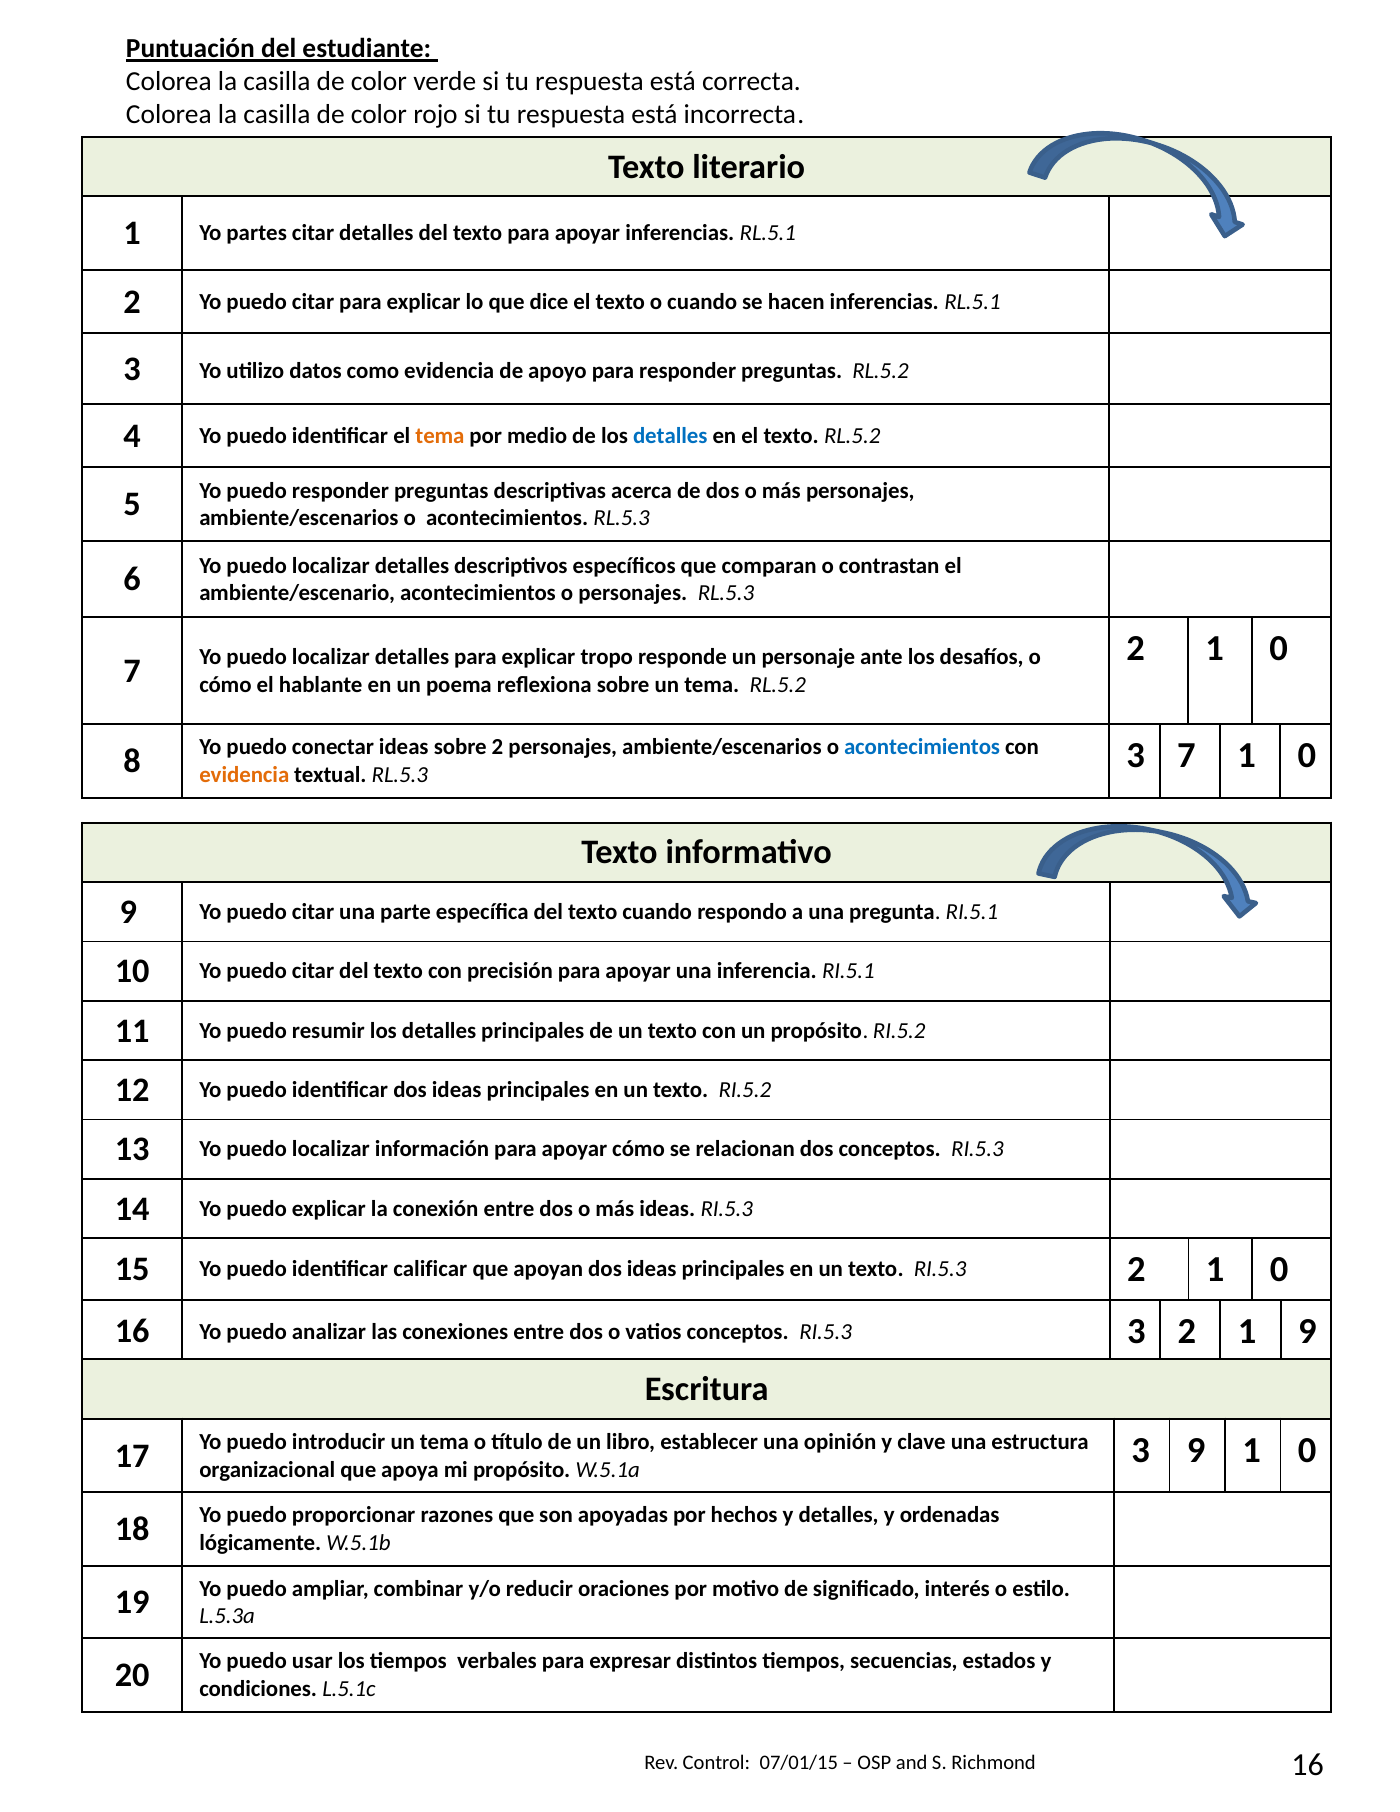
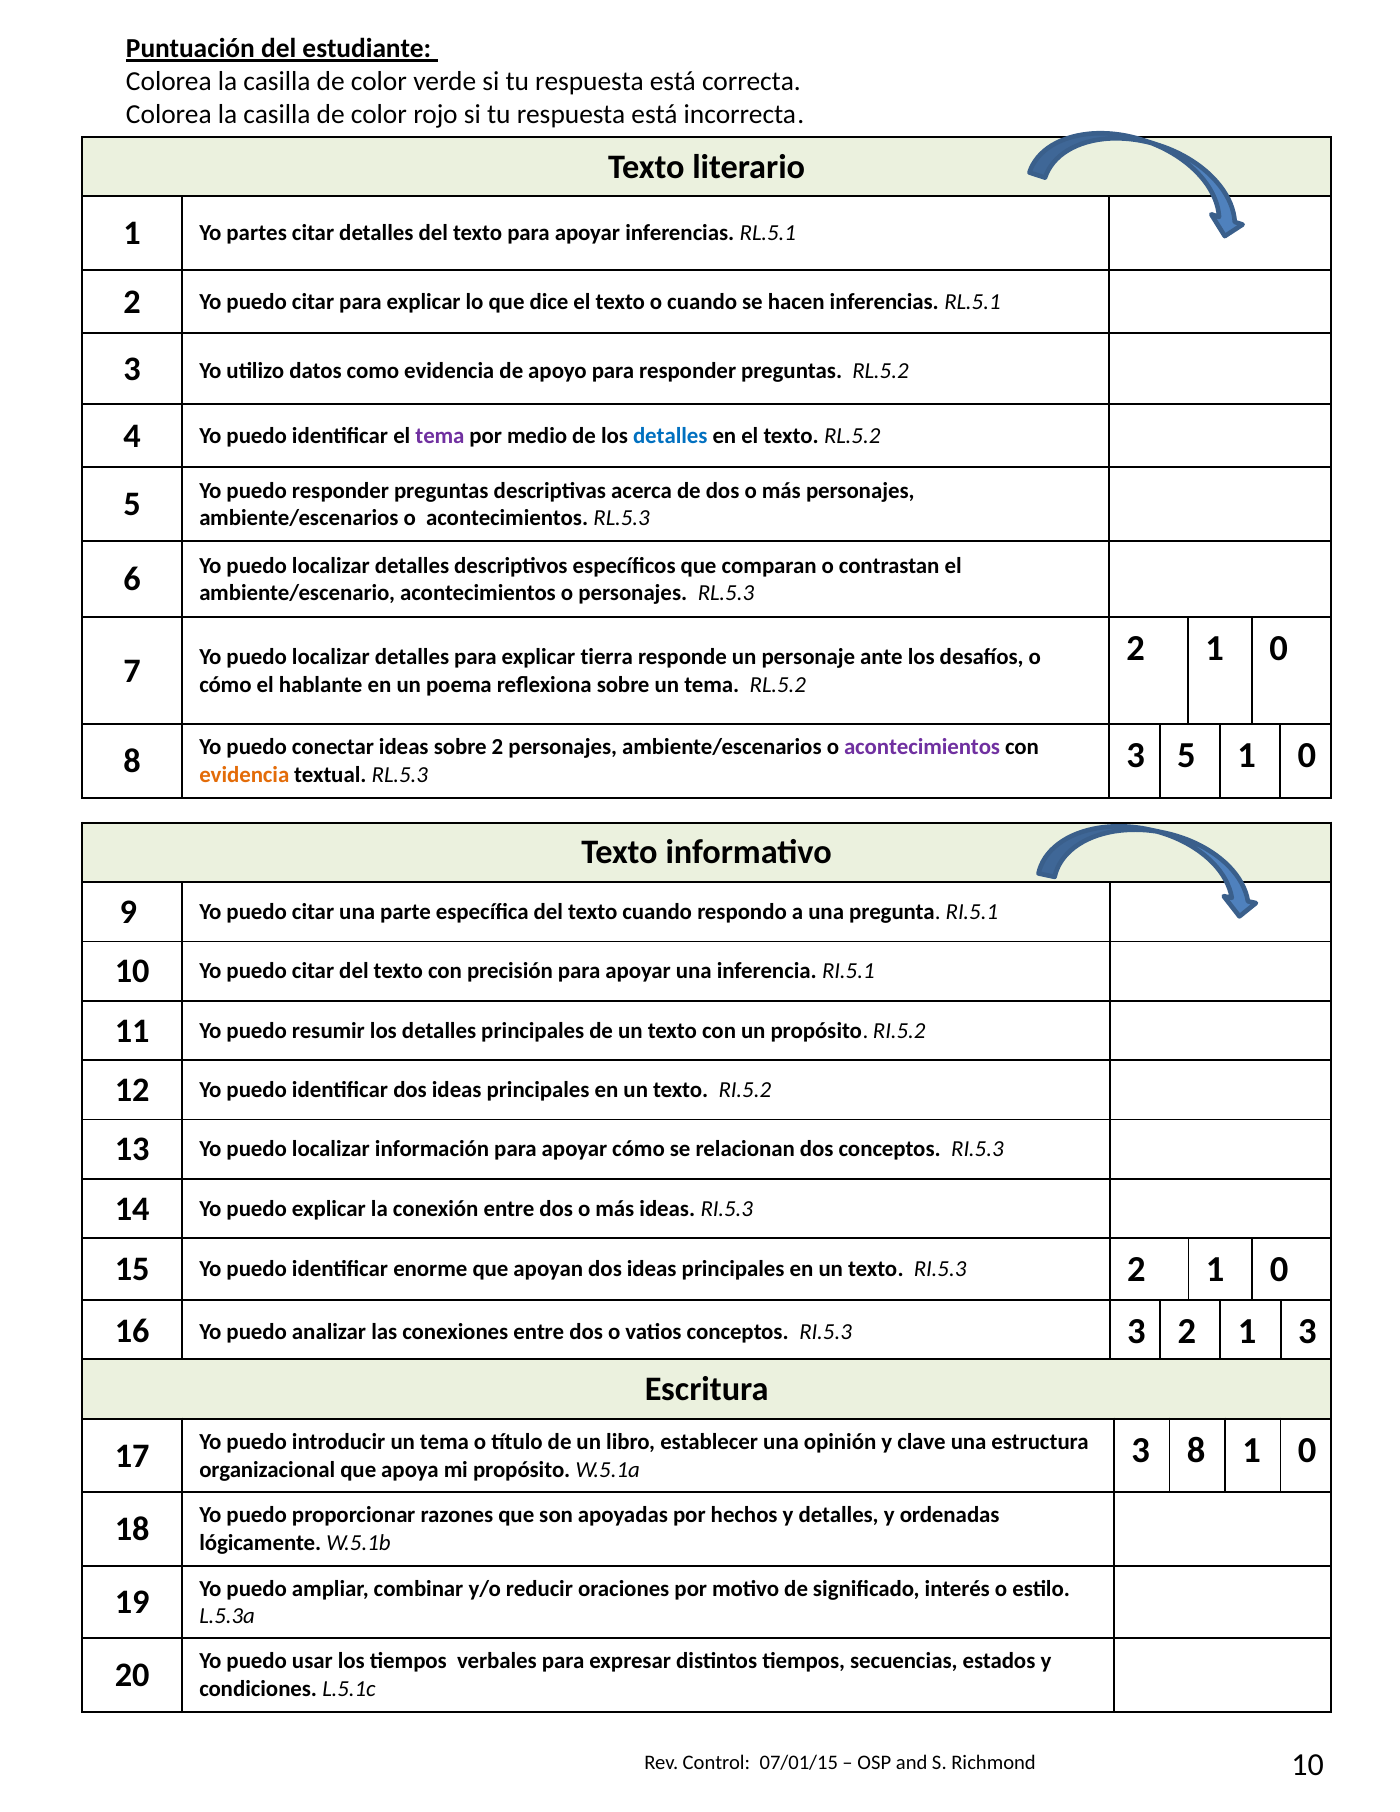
tema colour: orange -> purple (440, 436)
tropo: tropo -> tierra (607, 657)
acontecimientos colour: blue -> purple (922, 747)
3 7: 7 -> 5 (1186, 755)
calificar: calificar -> enorme (430, 1269)
1 9: 9 -> 3 (1307, 1332)
3 9: 9 -> 8 (1196, 1450)
16: 16 -> 10 (1308, 1764)
